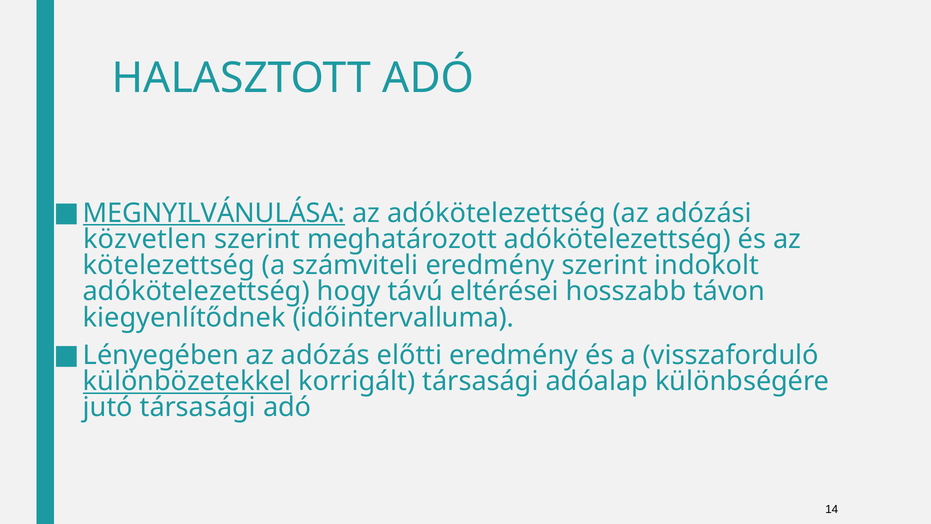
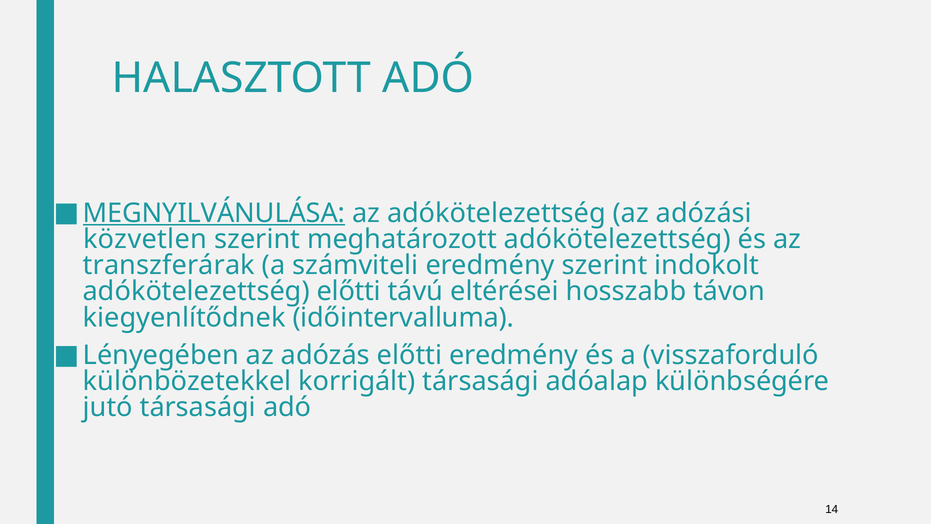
kötelezettség: kötelezettség -> transzferárak (169, 265)
adókötelezettség hogy: hogy -> előtti (349, 291)
különbözetekkel underline: present -> none (187, 381)
